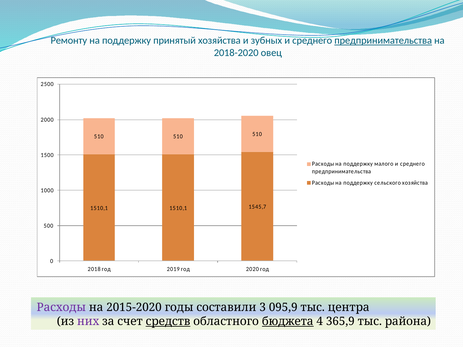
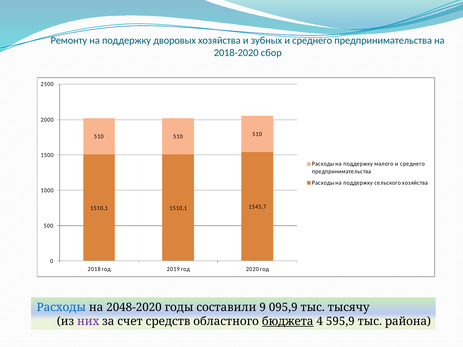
принятый: принятый -> дворовых (175, 41)
предпринимательства underline: present -> none (383, 41)
овец: овец -> сбор (271, 53)
Расходы colour: purple -> blue (61, 308)
2015-2020: 2015-2020 -> 2048-2020 (134, 308)
3: 3 -> 9 (263, 308)
центра: центра -> тысячу (349, 308)
средств underline: present -> none (168, 321)
365,9: 365,9 -> 595,9 (340, 321)
